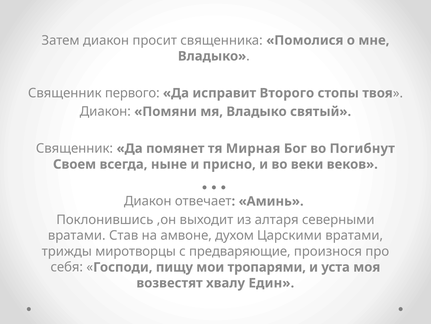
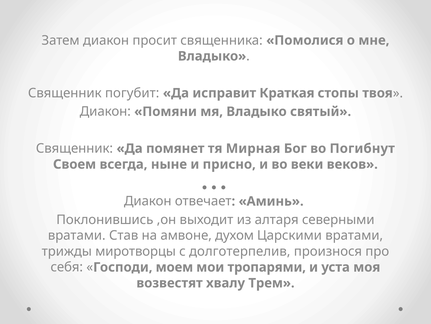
первого: первого -> погубит (132, 93)
Второго: Второго -> Краткая (287, 93)
предваряющие: предваряющие -> долготерпелив (240, 251)
пищу: пищу -> моем (174, 267)
Един: Един -> Трем (271, 282)
